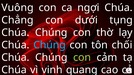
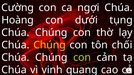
Vuông: Vuông -> Cường (18, 8)
Chẳng: Chẳng -> Hoàng (18, 20)
Chúng colour: light blue -> yellow (50, 45)
